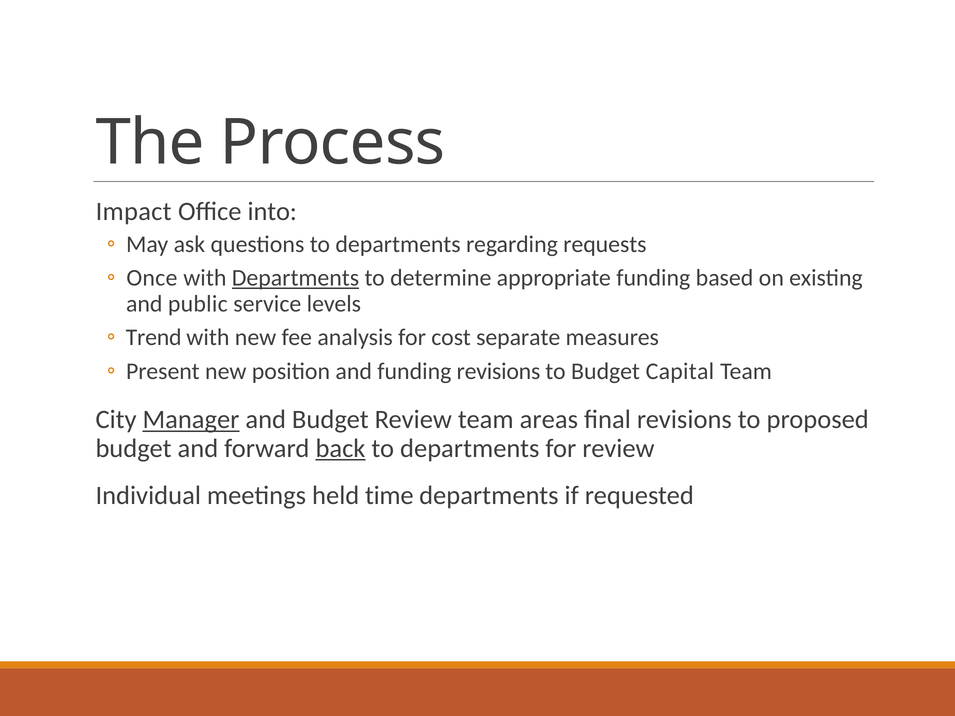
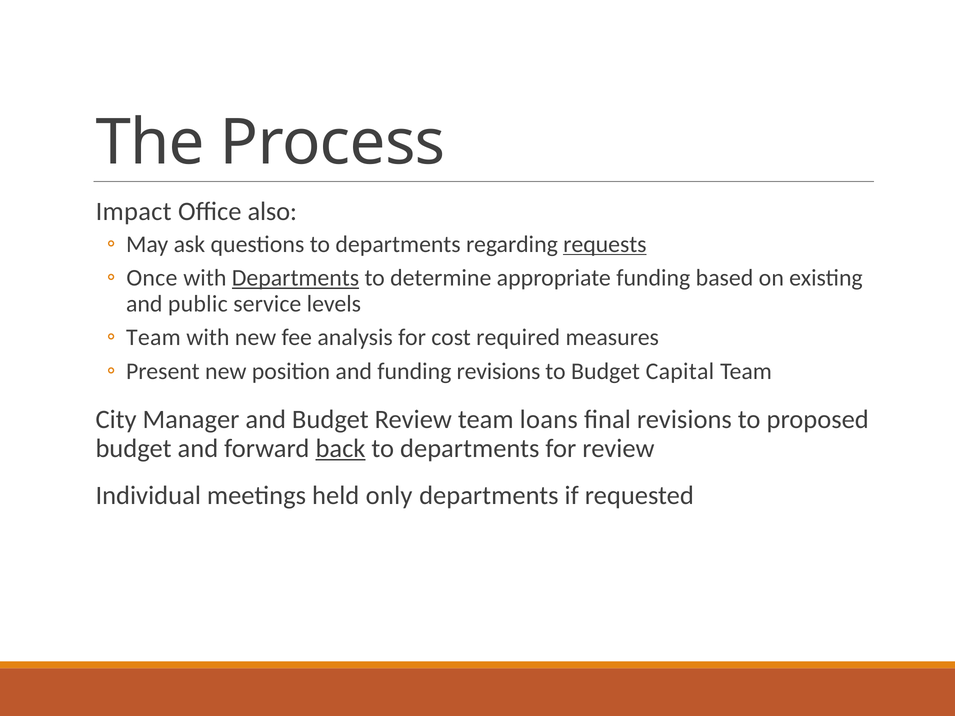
into: into -> also (272, 212)
requests underline: none -> present (605, 244)
Trend: Trend -> Team (153, 338)
separate: separate -> required (518, 338)
Manager underline: present -> none (191, 420)
areas: areas -> loans (549, 420)
time: time -> only (389, 496)
